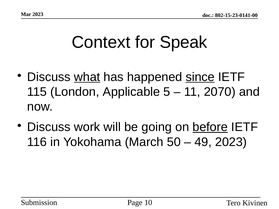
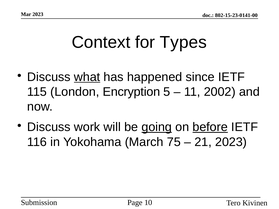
Speak: Speak -> Types (183, 42)
since underline: present -> none (200, 77)
Applicable: Applicable -> Encryption (131, 92)
2070: 2070 -> 2002 (220, 92)
going underline: none -> present (157, 127)
50: 50 -> 75 (174, 142)
49: 49 -> 21 (203, 142)
